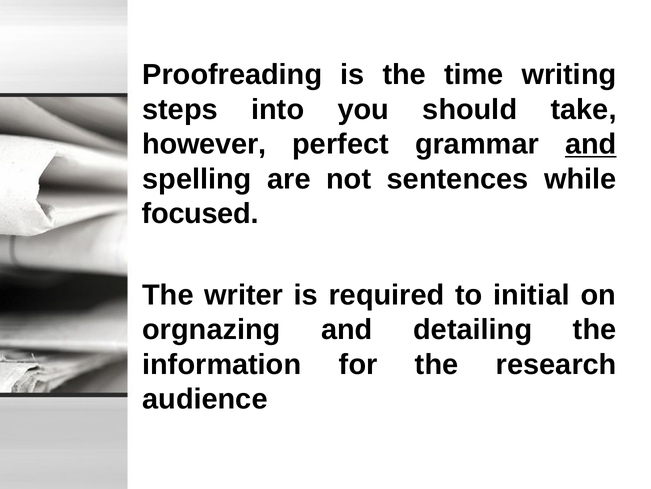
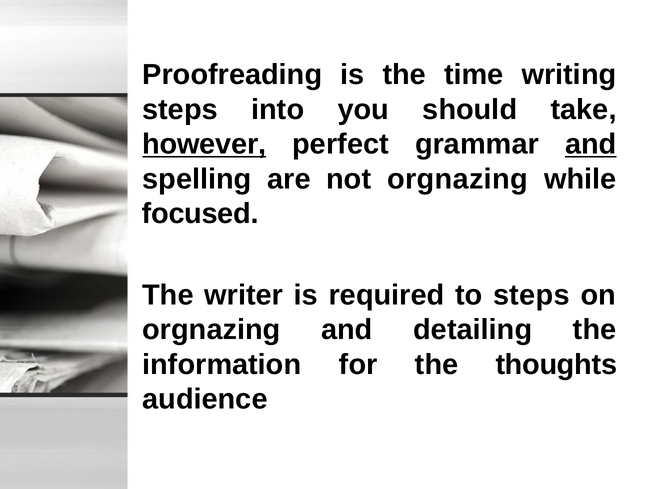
however underline: none -> present (204, 144)
not sentences: sentences -> orgnazing (458, 179)
to initial: initial -> steps (531, 295)
research: research -> thoughts (556, 364)
